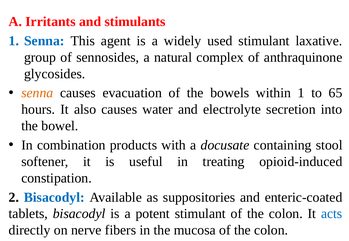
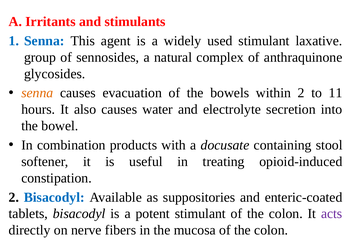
within 1: 1 -> 2 (301, 93)
65: 65 -> 11 (336, 93)
acts colour: blue -> purple (332, 214)
